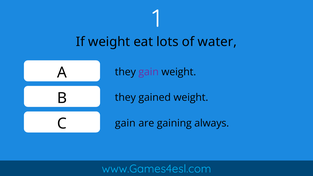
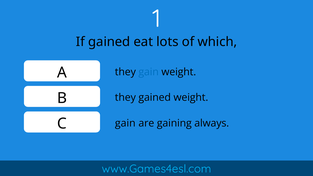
If weight: weight -> gained (109, 42)
water: water -> which (217, 42)
gain colour: purple -> blue (149, 72)
